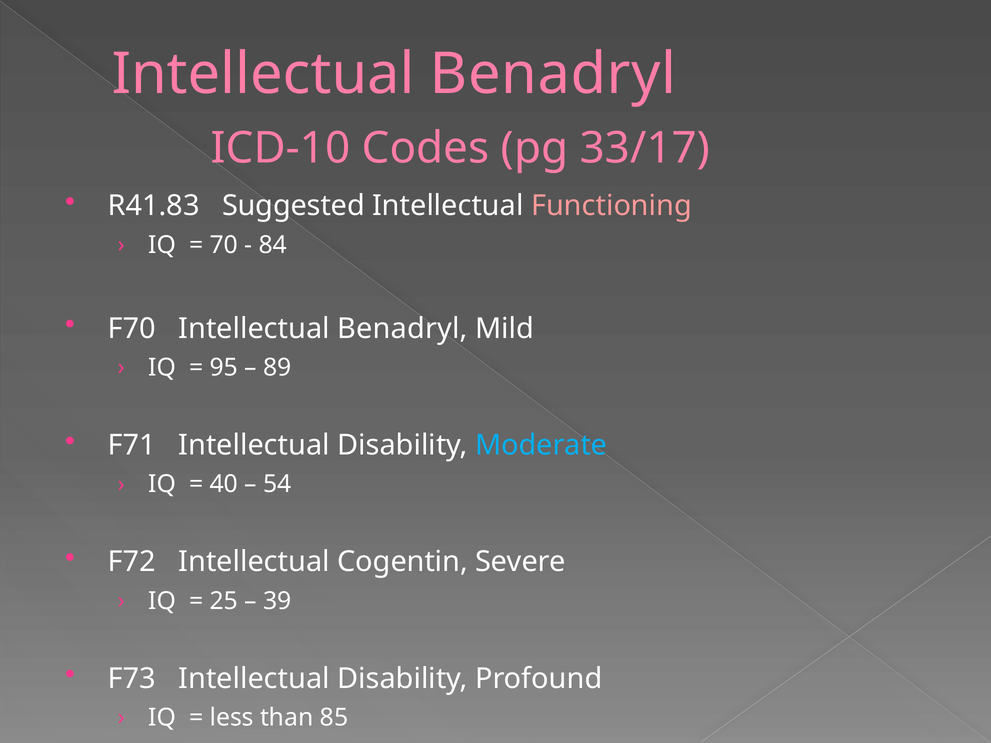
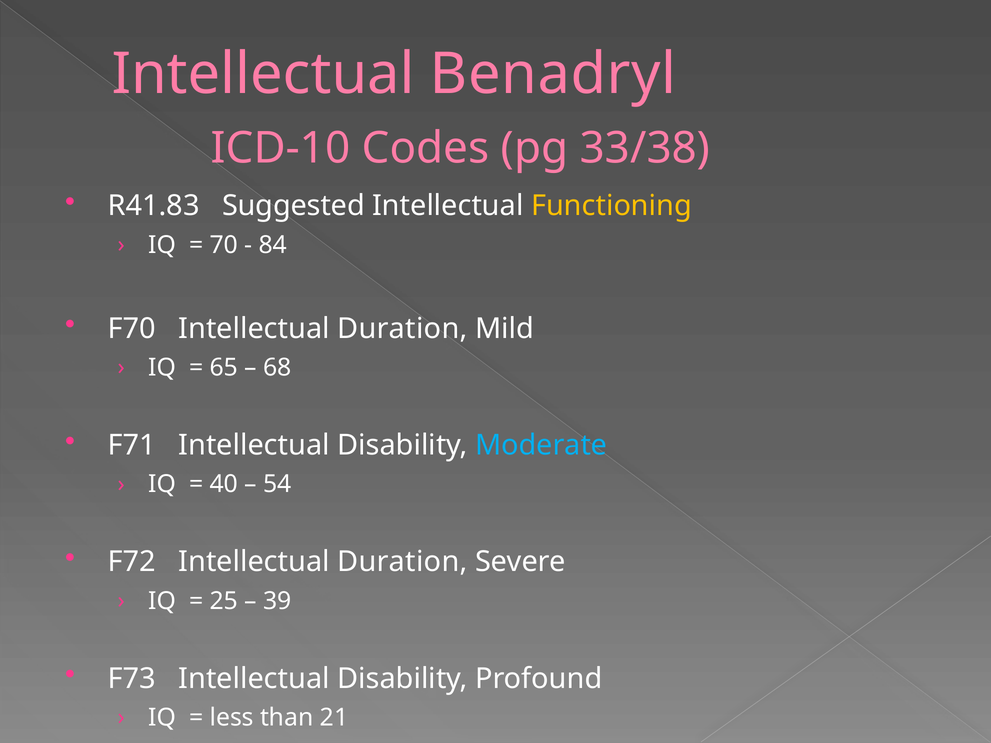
33/17: 33/17 -> 33/38 (645, 148)
Functioning colour: pink -> yellow (611, 206)
F70 Intellectual Benadryl: Benadryl -> Duration (402, 329)
95: 95 -> 65 (224, 368)
89: 89 -> 68 (277, 368)
F72 Intellectual Cogentin: Cogentin -> Duration (402, 562)
85: 85 -> 21 (334, 718)
